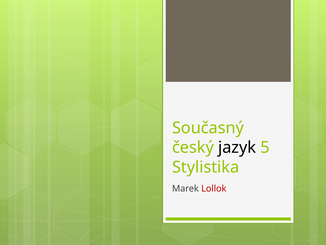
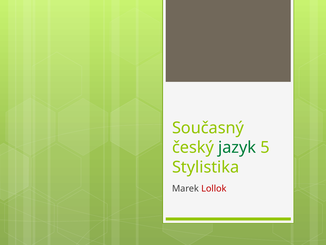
jazyk colour: black -> green (237, 147)
